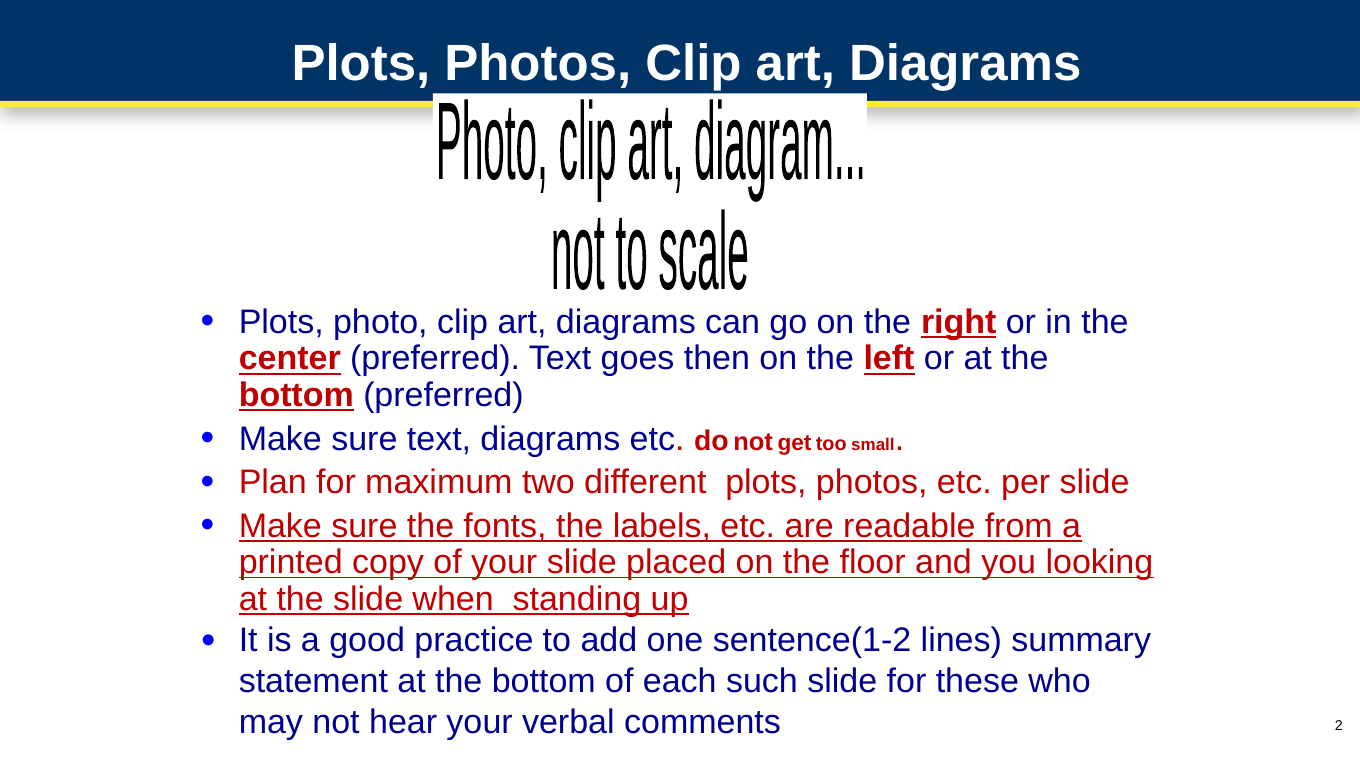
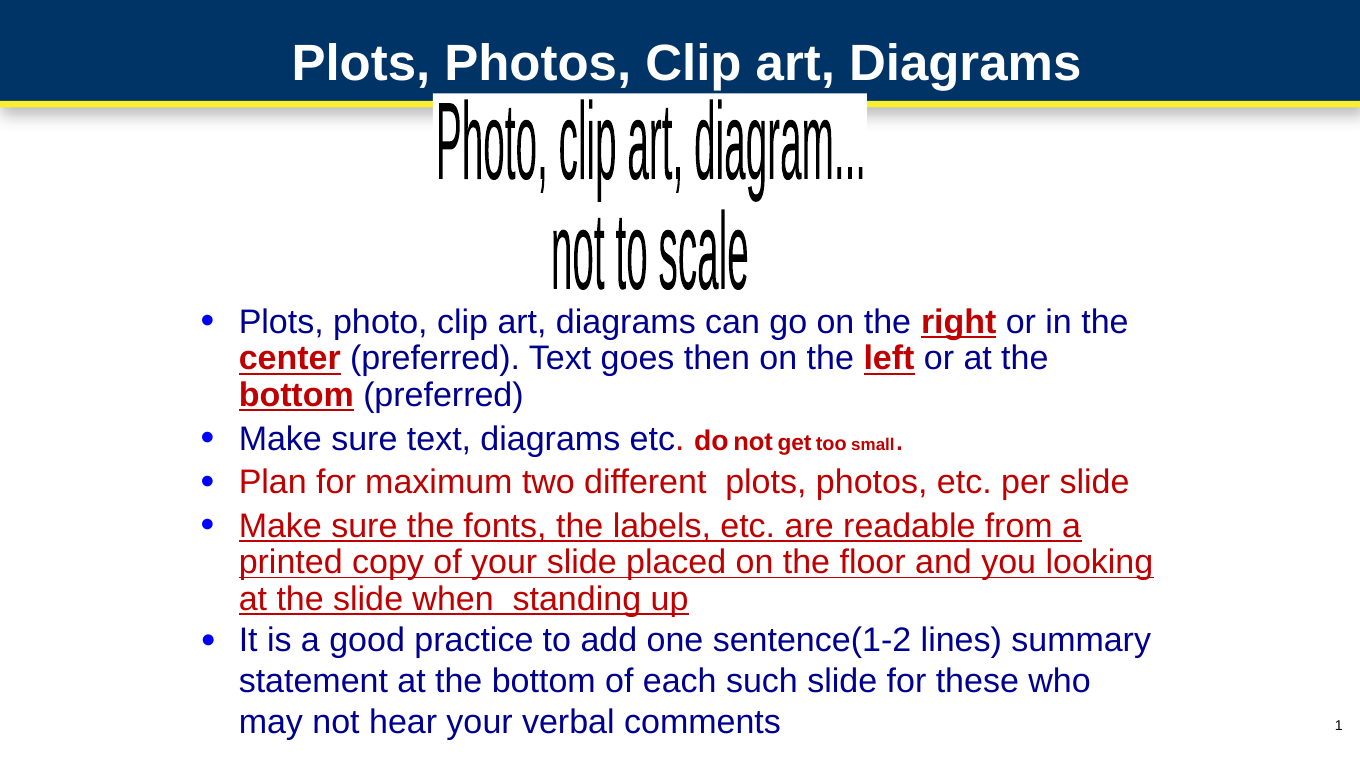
2: 2 -> 1 (1339, 726)
